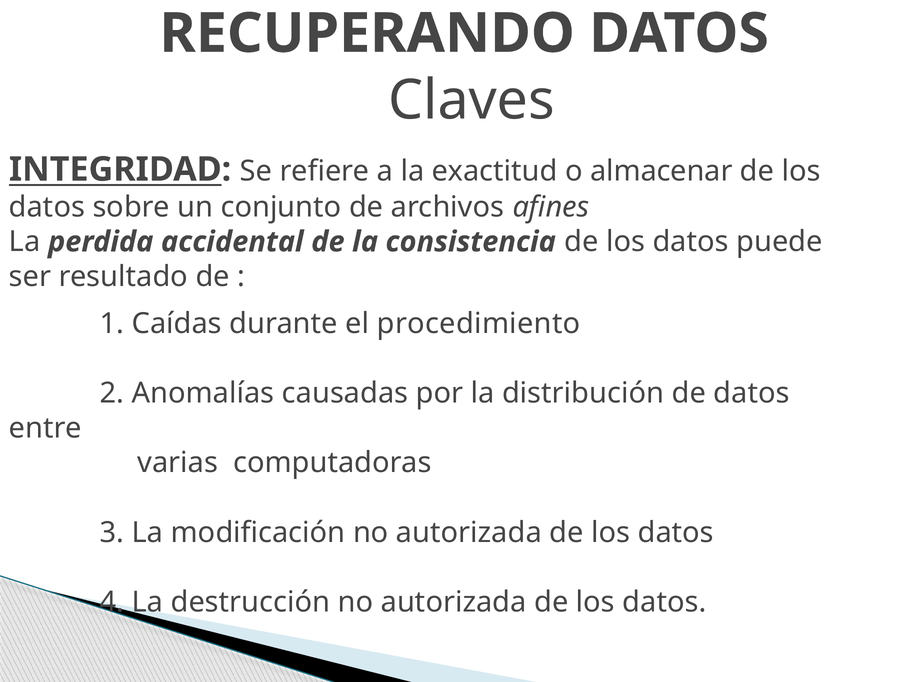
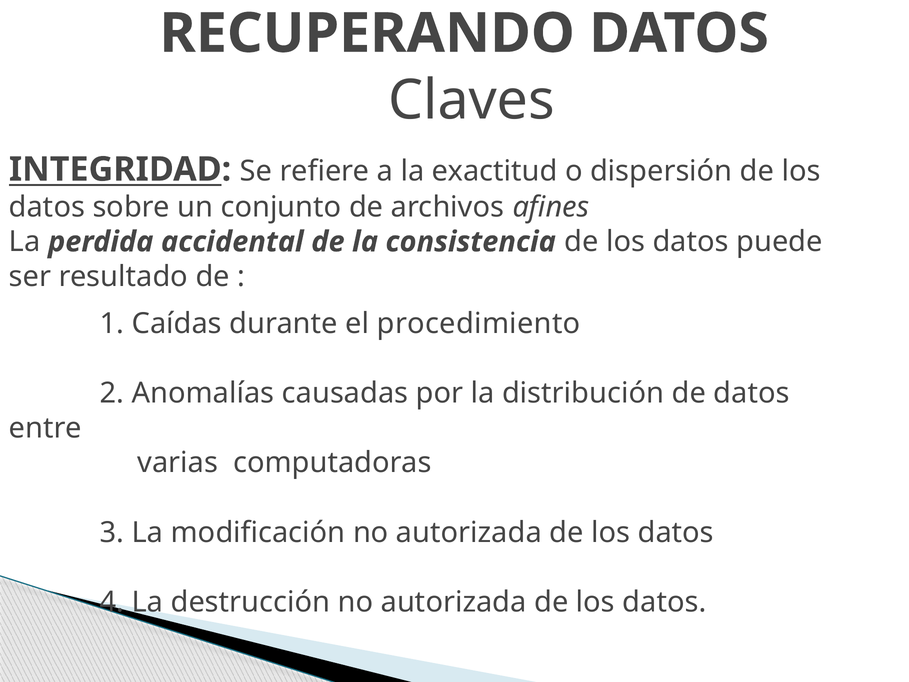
almacenar: almacenar -> dispersión (661, 171)
